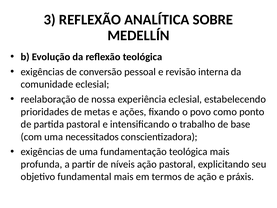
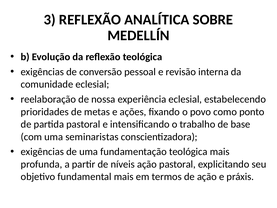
necessitados: necessitados -> seminaristas (92, 137)
